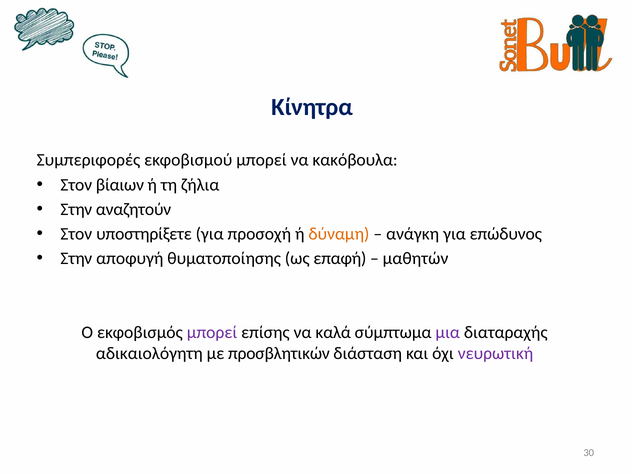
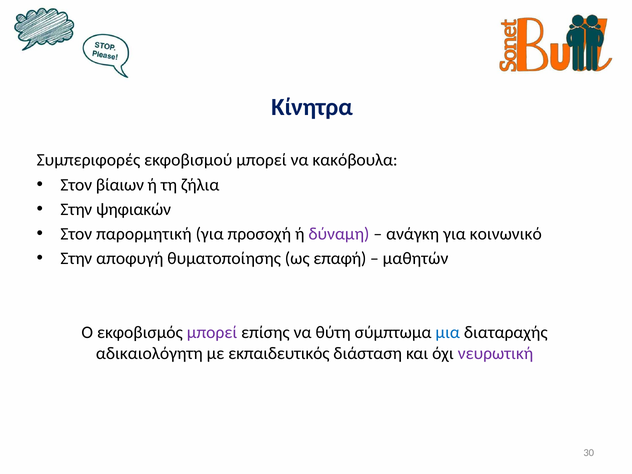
αναζητούν: αναζητούν -> ψηφιακών (134, 209)
υποστηρίξετε: υποστηρίξετε -> παρορμητική (144, 234)
δύναμη colour: orange -> purple (339, 234)
επώδυνος: επώδυνος -> κοινωνικό (506, 234)
καλά: καλά -> θύτη (333, 332)
μια colour: purple -> blue (448, 332)
προσβλητικών: προσβλητικών -> εκπαιδευτικός (279, 354)
